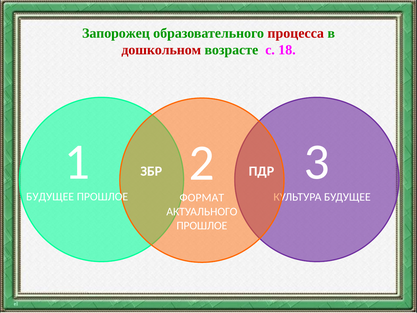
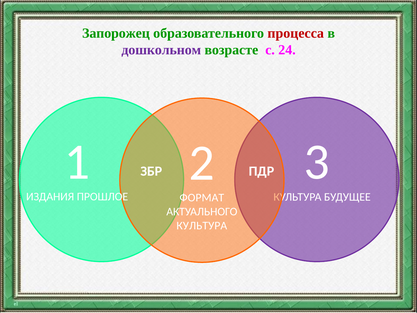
дошкольном colour: red -> purple (161, 50)
18: 18 -> 24 (287, 50)
БУДУЩЕЕ: БУДУЩЕЕ -> ИЗДАНИЯ (50, 197)
ПРОШЛОЕ: ПРОШЛОЕ -> КУЛЬТУРА (202, 225)
